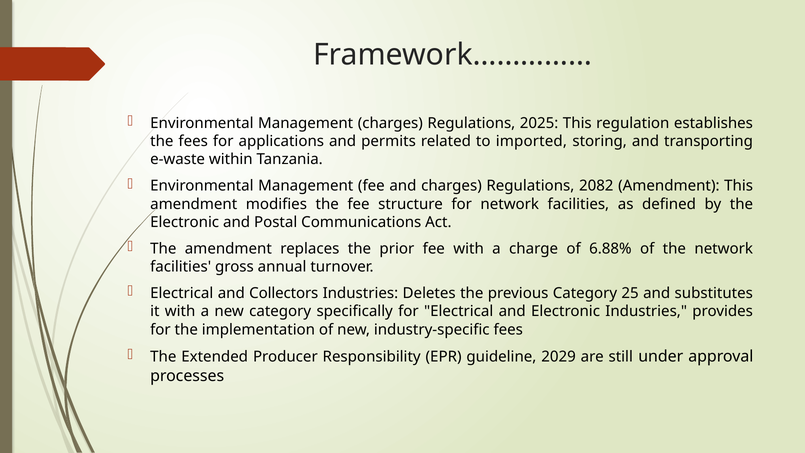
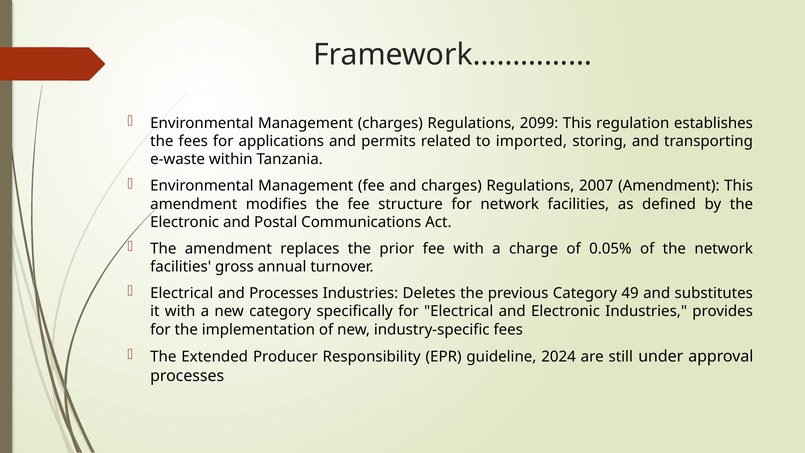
2025: 2025 -> 2099 (539, 123)
2082: 2082 -> 2007 (596, 186)
6.88%: 6.88% -> 0.05% (610, 249)
and Collectors: Collectors -> Processes (284, 293)
25: 25 -> 49 (630, 293)
2029: 2029 -> 2024 (559, 357)
